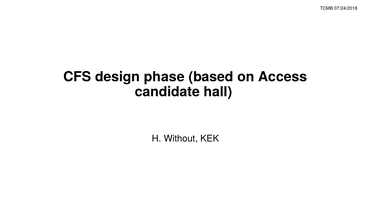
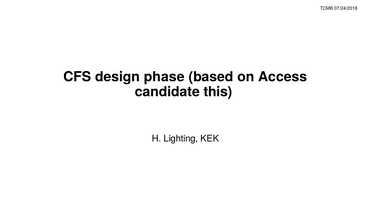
hall: hall -> this (218, 92)
Without: Without -> Lighting (181, 139)
